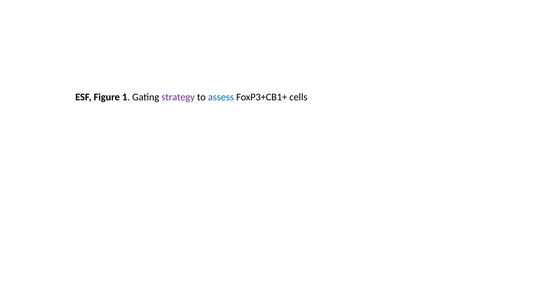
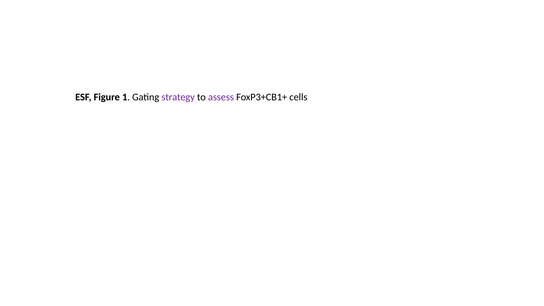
assess colour: blue -> purple (221, 97)
